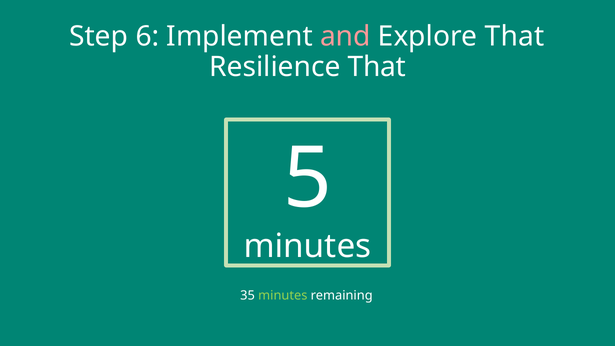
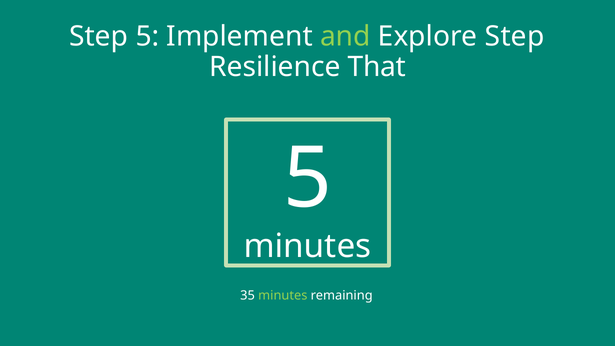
Step 6: 6 -> 5 (147, 36)
and colour: pink -> light green (345, 36)
Explore That: That -> Step (515, 36)
